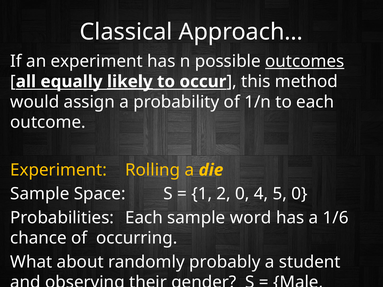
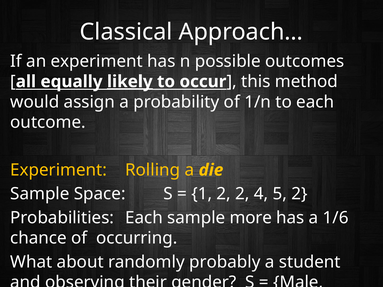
outcomes underline: present -> none (305, 61)
2 0: 0 -> 2 (242, 194)
5 0: 0 -> 2 (300, 194)
word: word -> more (251, 218)
